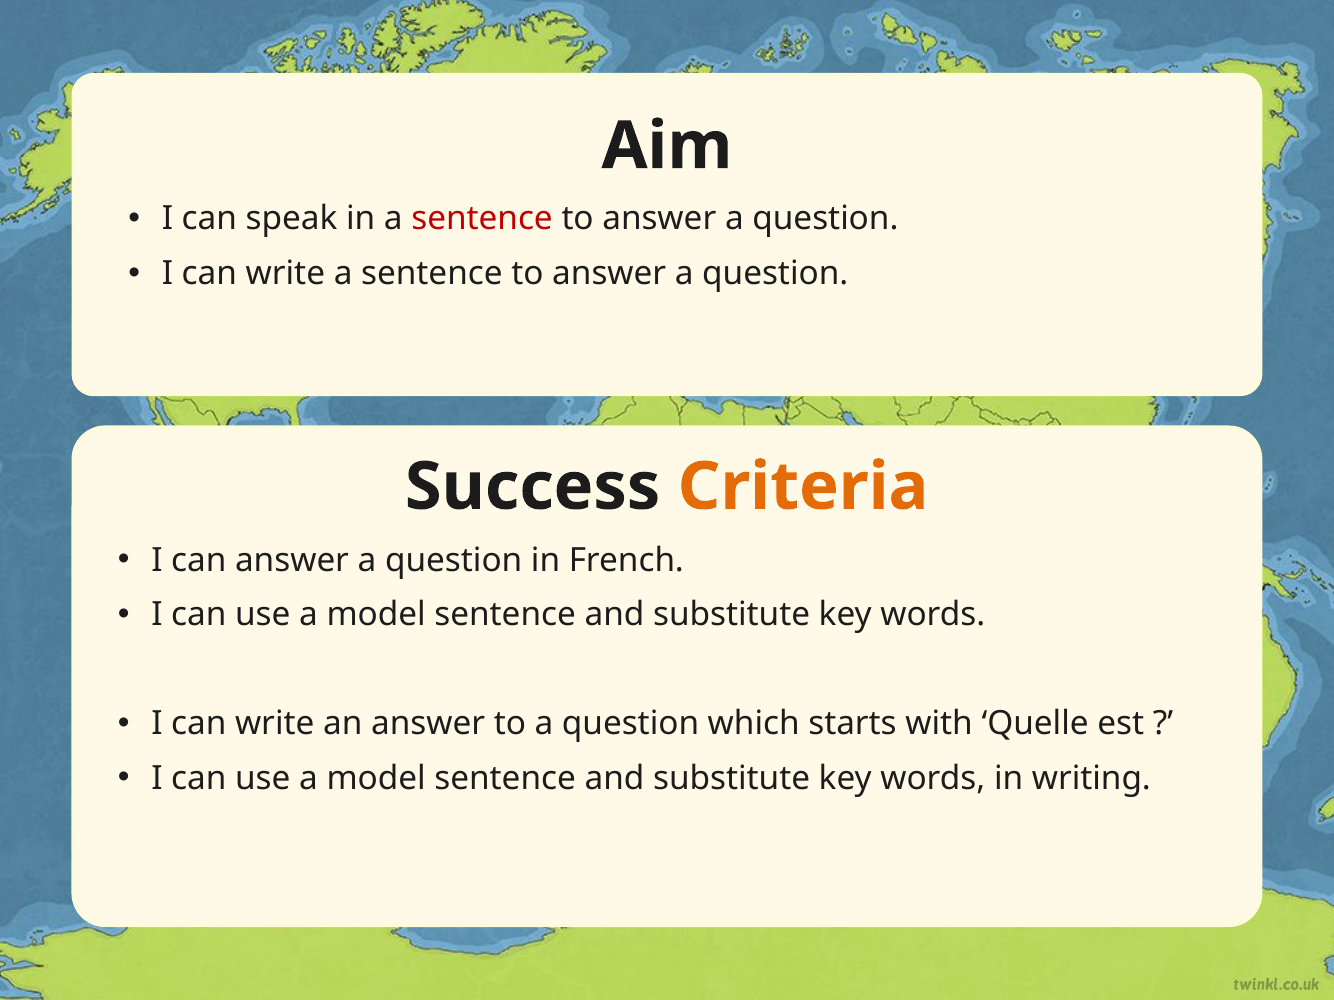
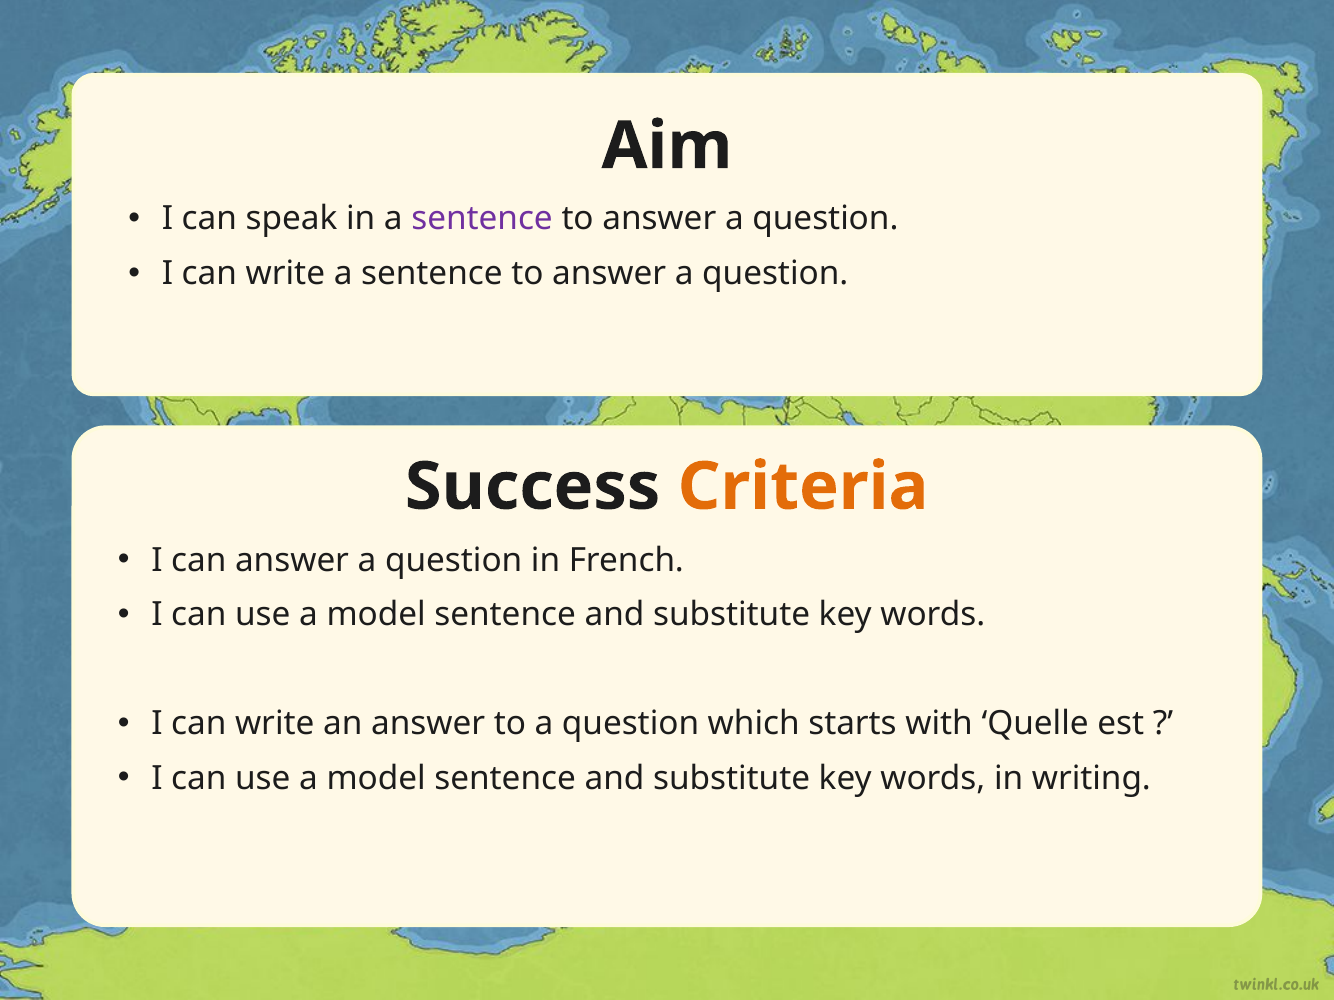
sentence colour: red -> purple (482, 219)
